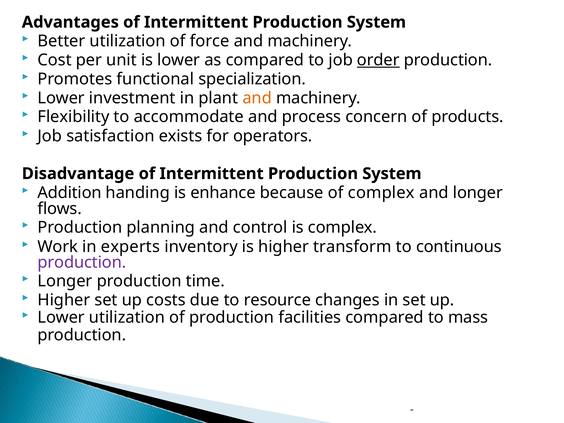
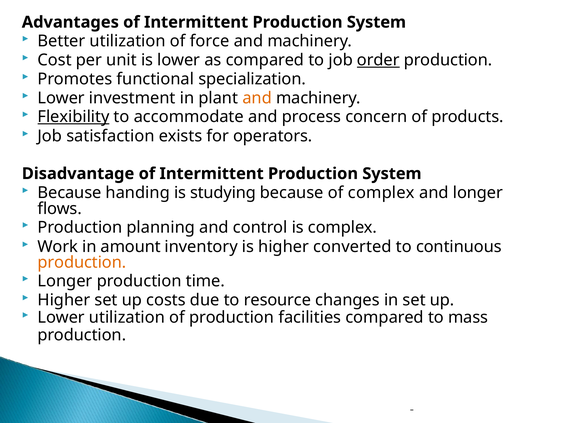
Flexibility underline: none -> present (74, 117)
Addition: Addition -> Because (70, 193)
enhance: enhance -> studying (223, 193)
experts: experts -> amount (131, 247)
transform: transform -> converted (352, 247)
production colour: purple -> orange (82, 262)
